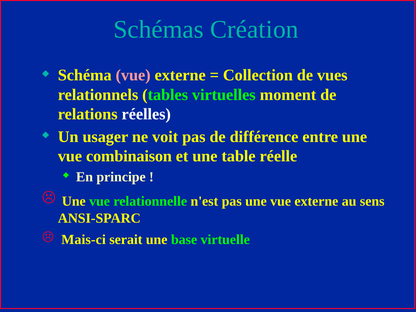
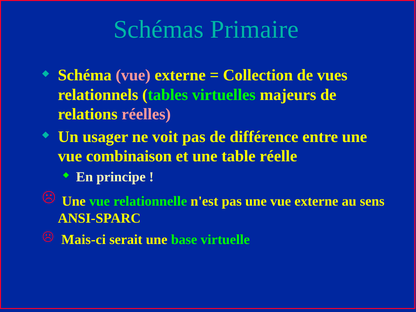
Création: Création -> Primaire (254, 29)
moment: moment -> majeurs (288, 95)
réelles colour: white -> pink (146, 114)
